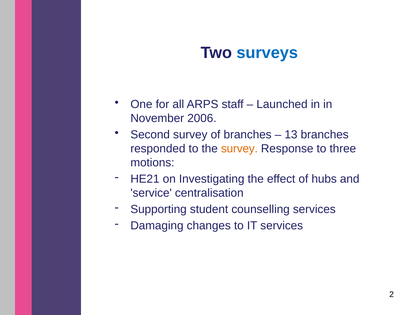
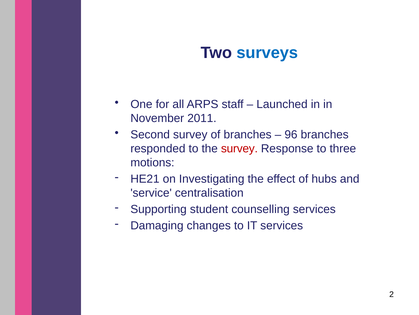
2006: 2006 -> 2011 (202, 118)
13: 13 -> 96 (291, 134)
survey colour: orange -> red (239, 148)
